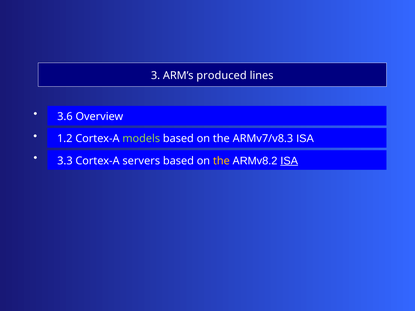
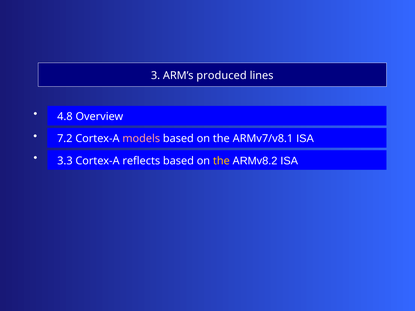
3.6: 3.6 -> 4.8 (65, 117)
1.2: 1.2 -> 7.2 (65, 139)
models colour: light green -> pink (141, 139)
ARMv7/v8.3: ARMv7/v8.3 -> ARMv7/v8.1 (263, 139)
servers: servers -> reflects (141, 161)
ISA underline: present -> none (289, 161)
